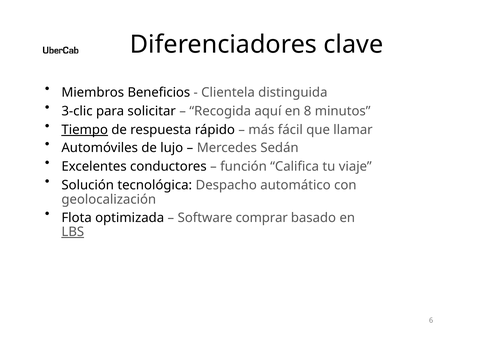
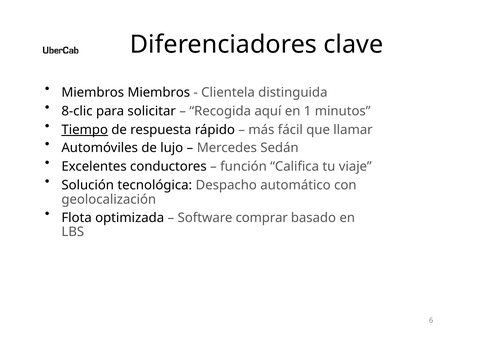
Miembros Beneficios: Beneficios -> Miembros (159, 92)
3-clic: 3-clic -> 8-clic (77, 111)
8: 8 -> 1 (308, 111)
LBS underline: present -> none (73, 232)
